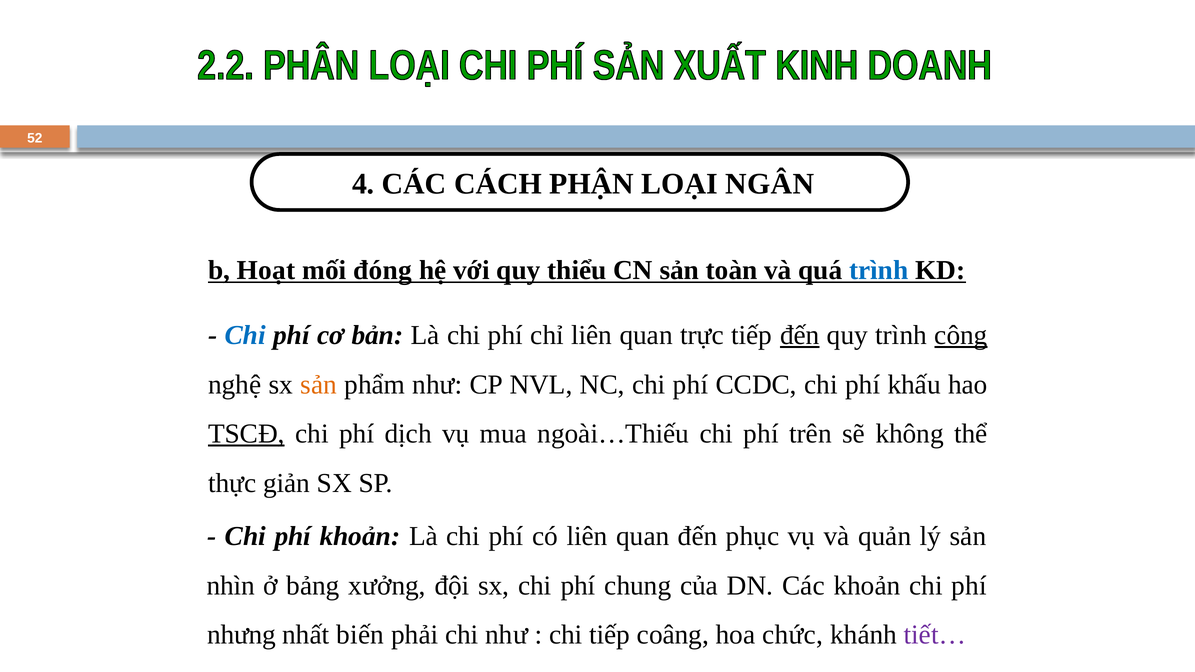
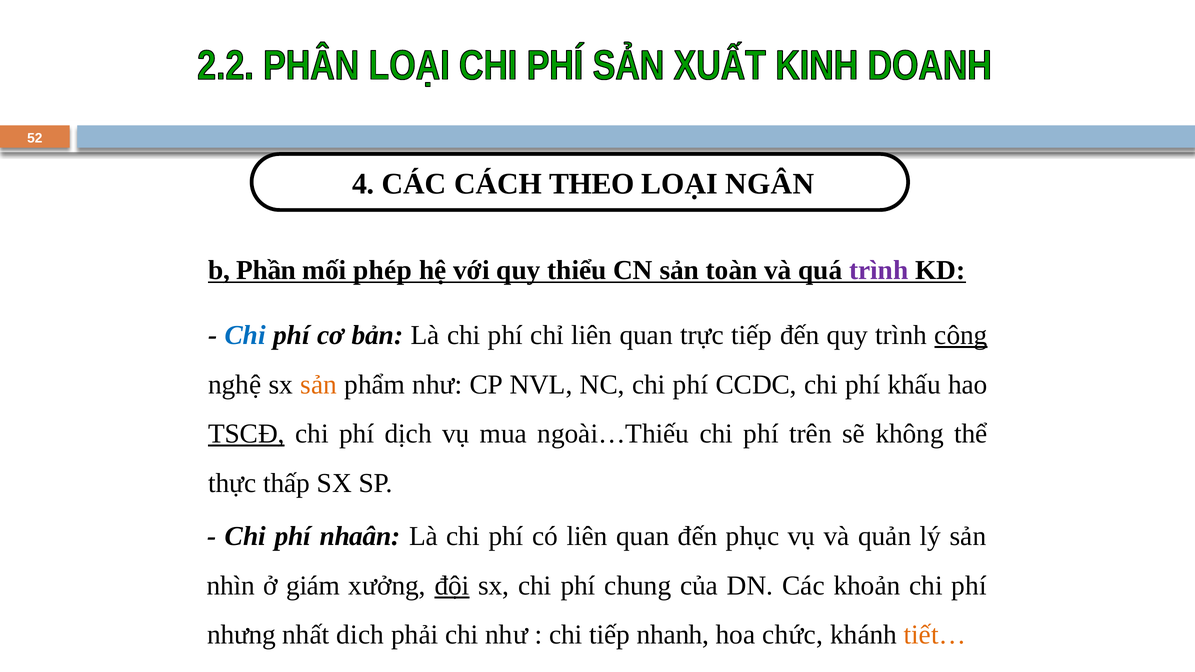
PHẬN: PHẬN -> THEO (592, 184)
Hoạt: Hoạt -> Phần (266, 270)
đóng: đóng -> phép (383, 270)
trình colour: blue -> purple (879, 270)
đến underline: present -> none (800, 335)
giản: giản -> thấp (287, 483)
phí khoản: khoản -> nhaân (360, 537)
bảng: bảng -> giám (313, 586)
đội underline: none -> present (452, 586)
biến: biến -> dich (360, 635)
coâng: coâng -> nhanh (673, 635)
tiết… colour: purple -> orange (935, 635)
